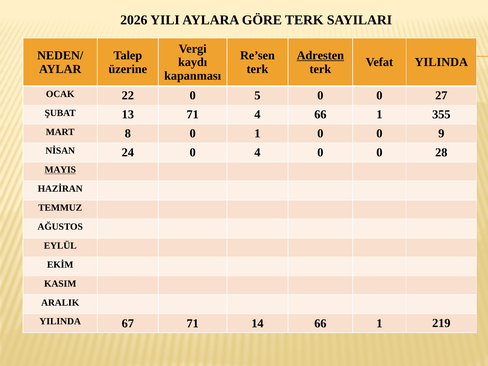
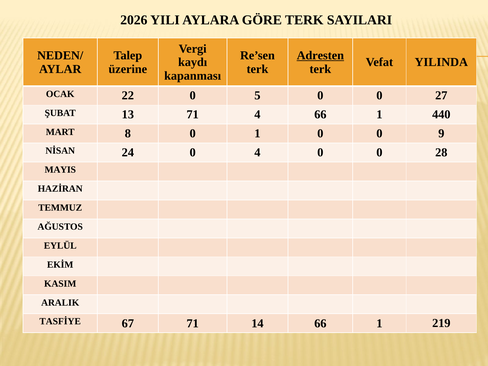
355: 355 -> 440 (441, 114)
MAYIS underline: present -> none (60, 170)
YILINDA: YILINDA -> TASFİYE (60, 322)
